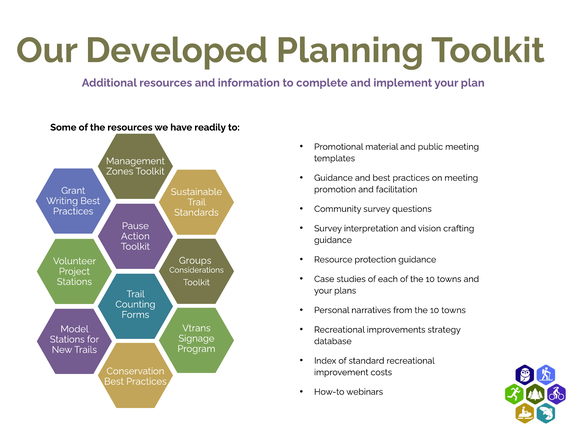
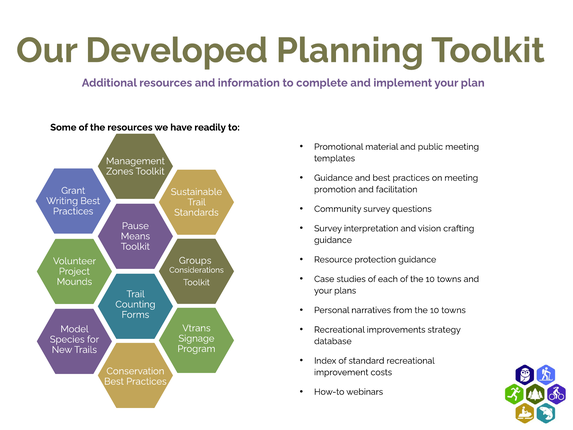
Action: Action -> Means (135, 236)
Stations: Stations -> Mounds (74, 282)
Stations: Stations -> Species (67, 339)
